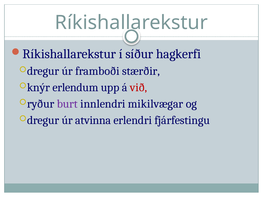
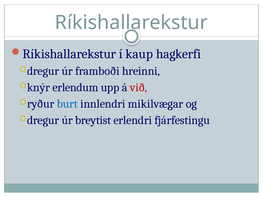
síður: síður -> kaup (139, 54)
stærðir: stærðir -> hreinni (141, 71)
burt colour: purple -> blue (67, 104)
atvinna: atvinna -> breytist (93, 120)
